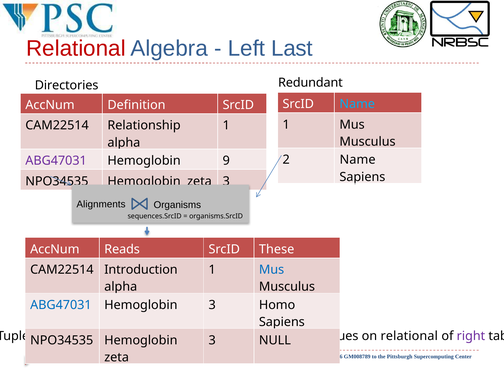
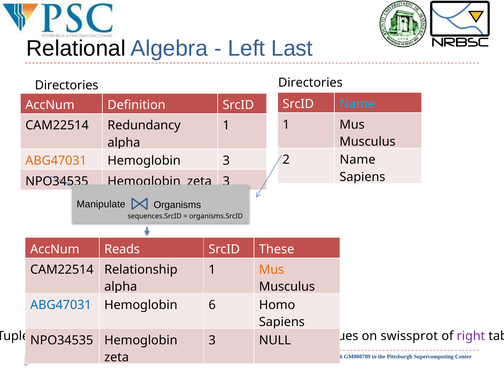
Relational colour: red -> black (76, 48)
Redundant: Redundant -> Directories (310, 83)
Relationship: Relationship -> Redundancy (144, 125)
ABG47031 colour: purple -> orange (56, 161)
Hemoglobin 9: 9 -> 3 (226, 161)
Alignments: Alignments -> Manipulate (101, 204)
Introduction: Introduction -> Relationship (141, 270)
Mus colour: blue -> orange (272, 270)
Hemoglobin 3: 3 -> 6 (212, 305)
on relational: relational -> swissprot (409, 336)
